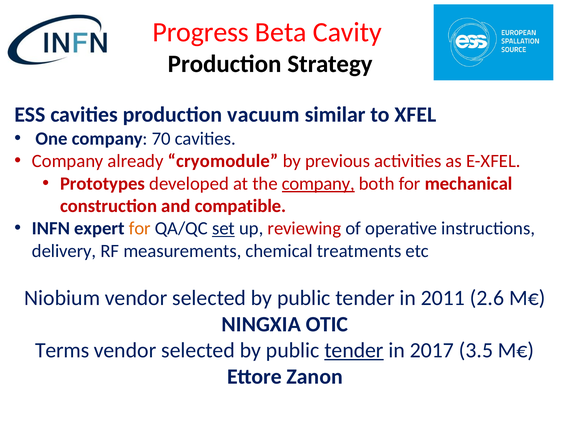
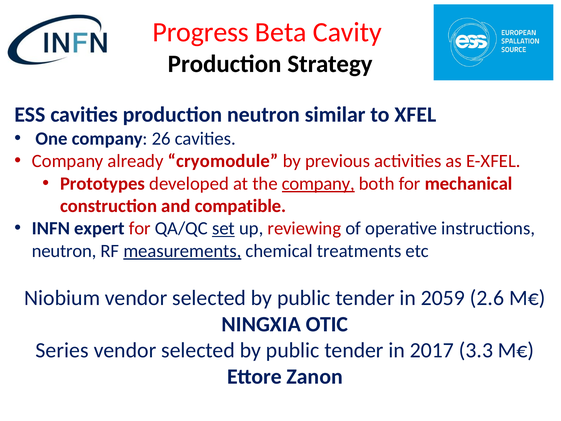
production vacuum: vacuum -> neutron (264, 114)
70: 70 -> 26 (161, 139)
for colour: orange -> red (140, 228)
delivery: delivery -> neutron (64, 251)
measurements underline: none -> present (182, 251)
2011: 2011 -> 2059 (443, 298)
Terms: Terms -> Series (62, 350)
tender underline: present -> none (354, 350)
3.5: 3.5 -> 3.3 (476, 350)
